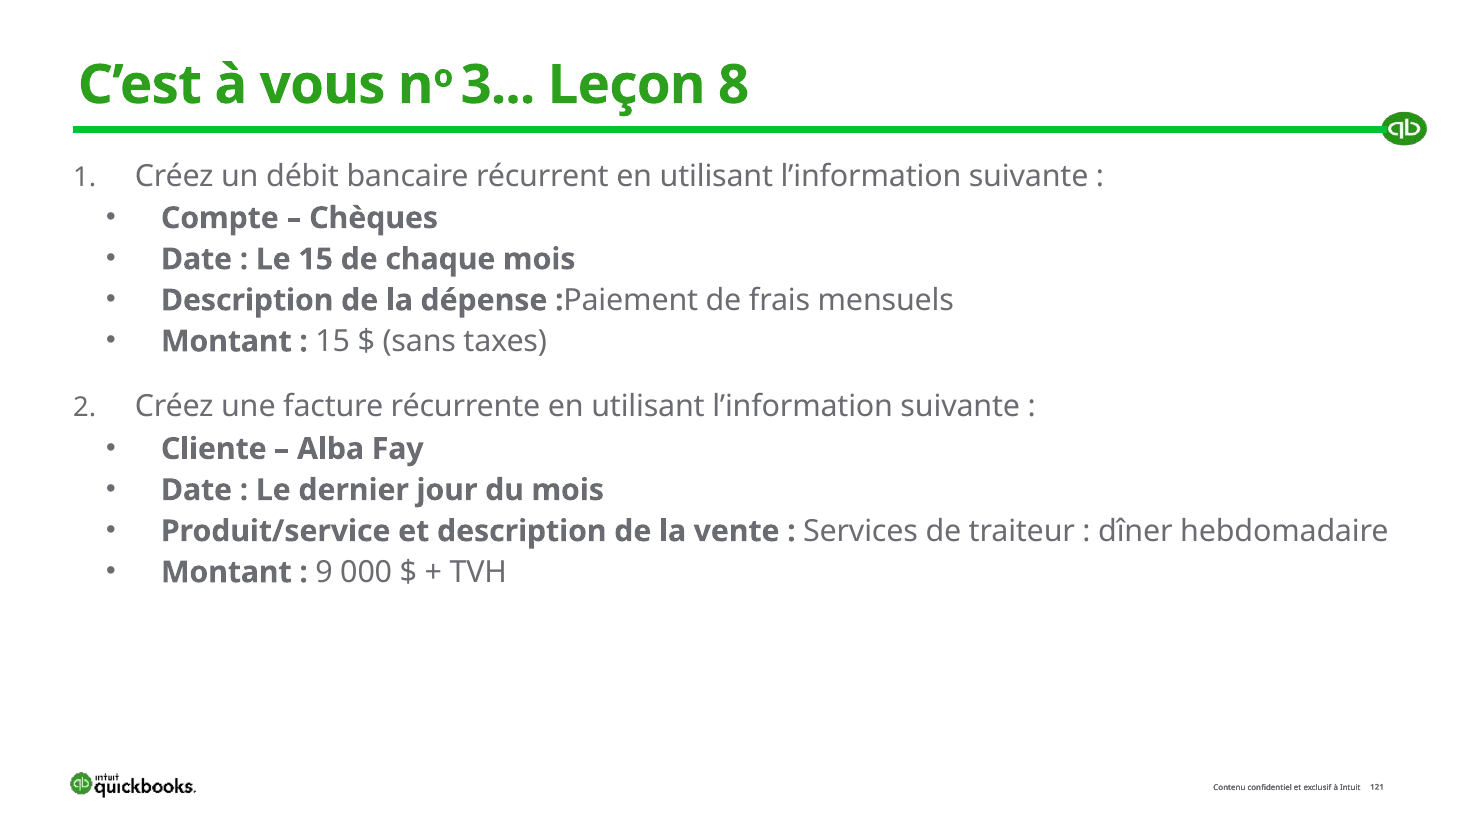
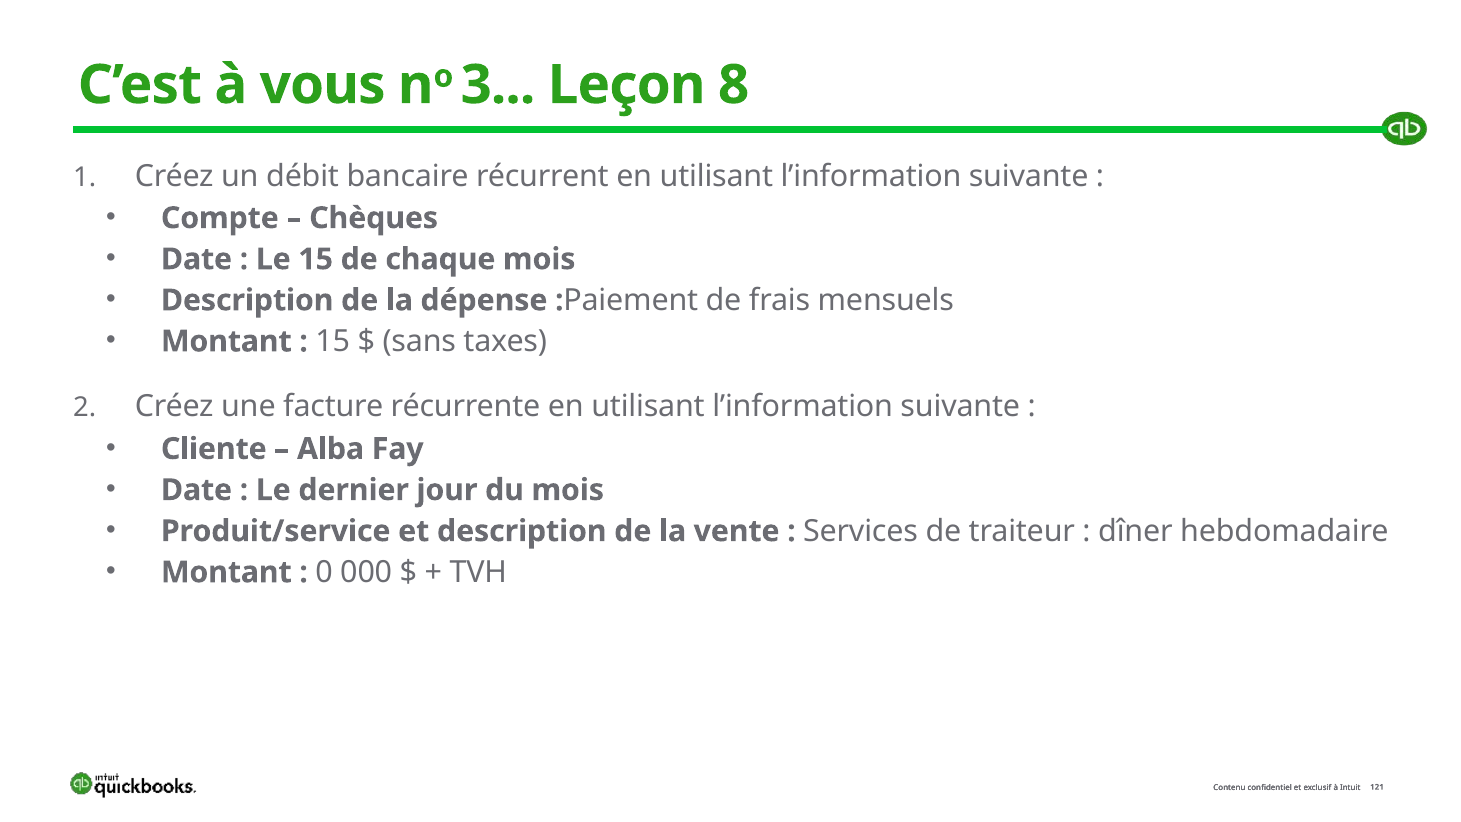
9: 9 -> 0 (324, 572)
